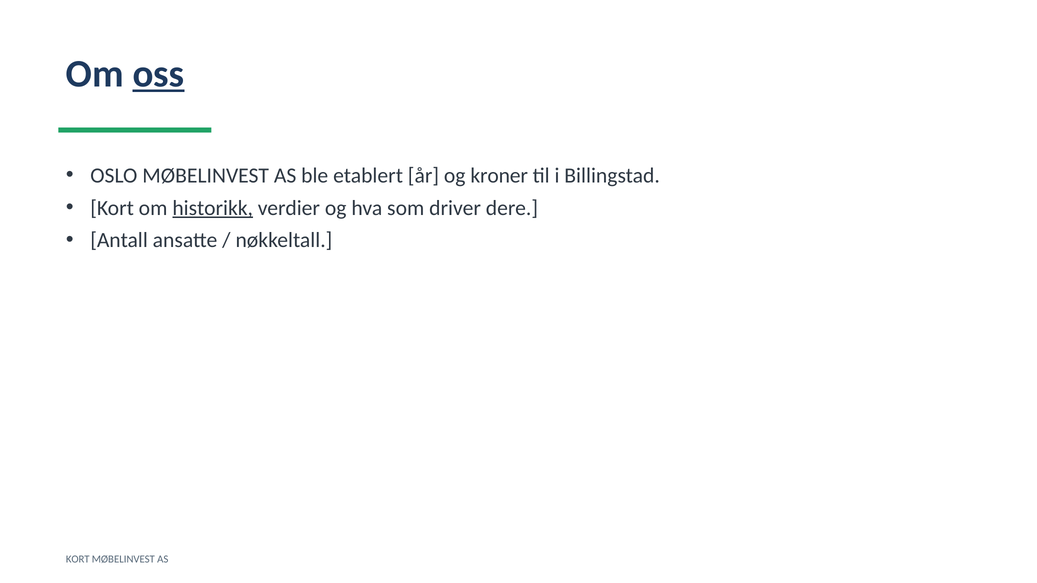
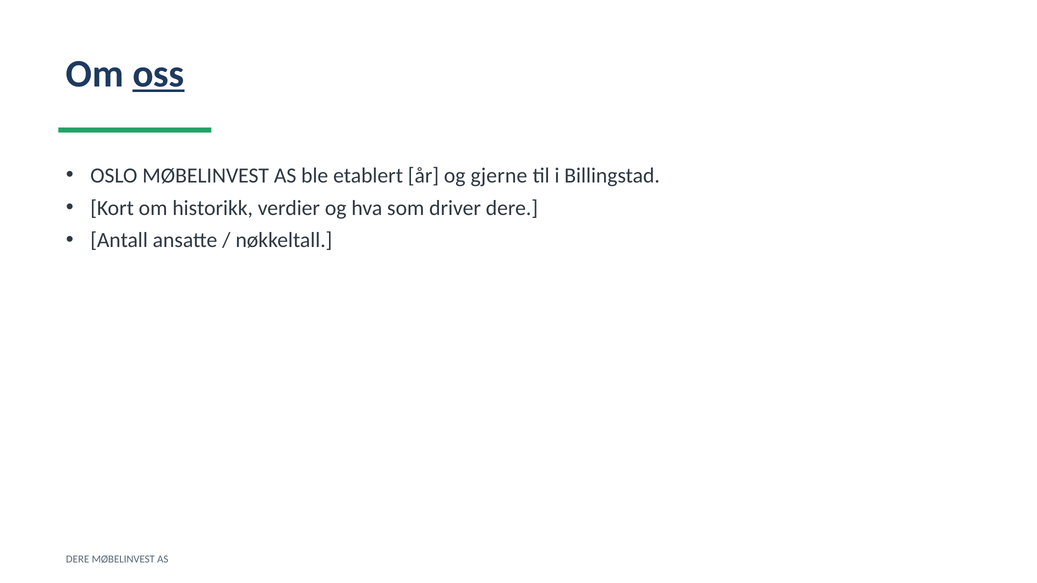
kroner: kroner -> gjerne (499, 176)
historikk underline: present -> none (213, 208)
KORT: KORT -> DERE (78, 560)
